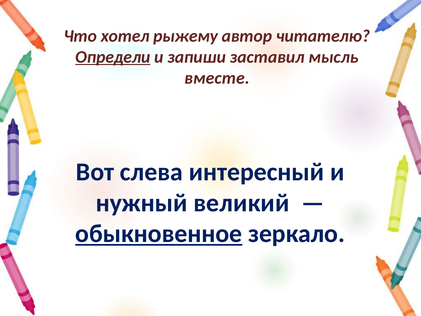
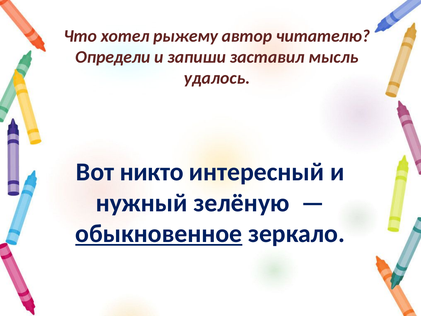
Определи underline: present -> none (113, 57)
вместе: вместе -> удалось (217, 78)
слева: слева -> никто (152, 172)
великий: великий -> зелёную (242, 203)
